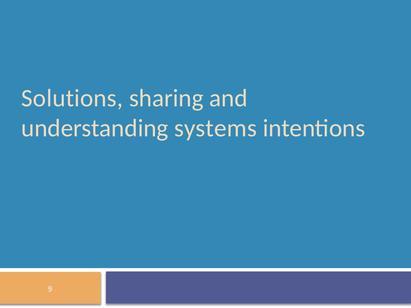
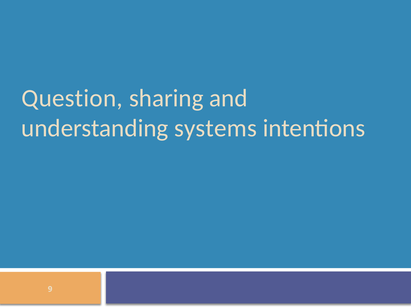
Solutions: Solutions -> Question (72, 98)
